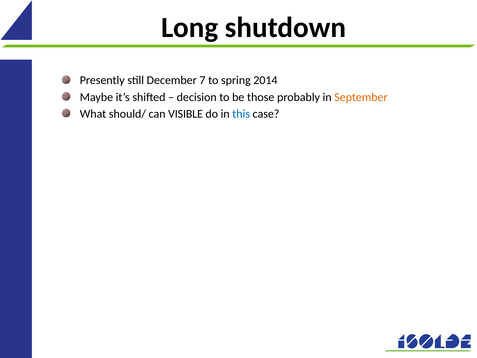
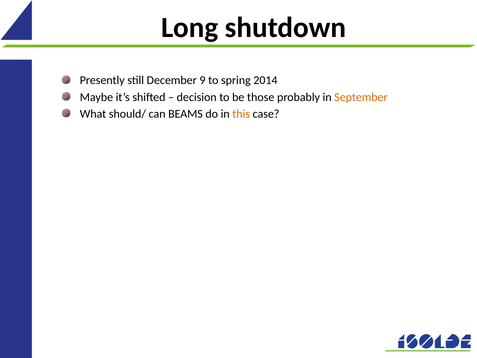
7: 7 -> 9 (202, 80)
VISIBLE: VISIBLE -> BEAMS (186, 114)
this colour: blue -> orange (241, 114)
